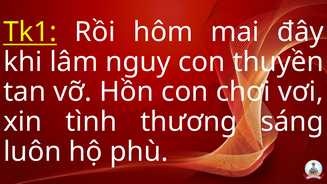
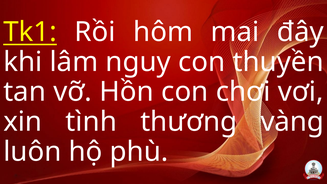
sáng: sáng -> vàng (292, 122)
